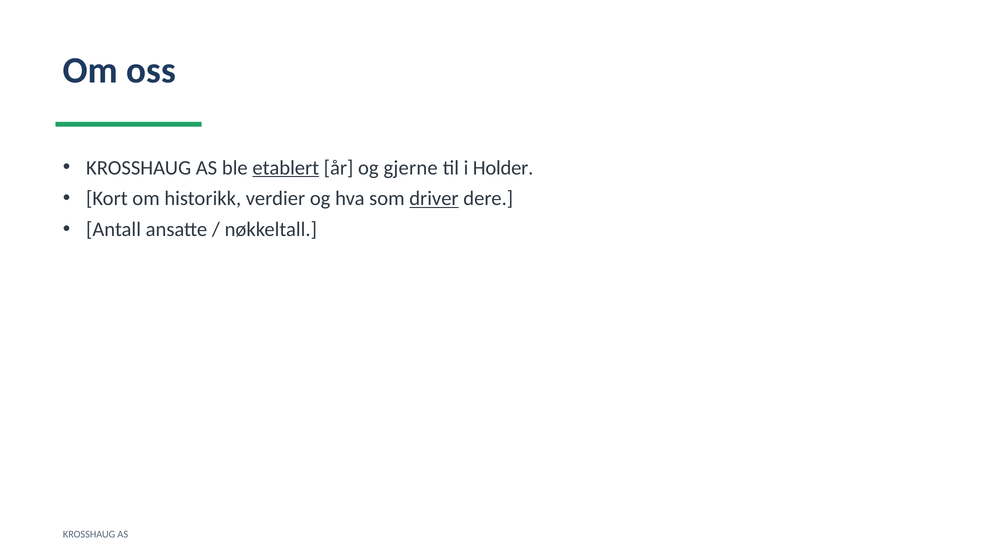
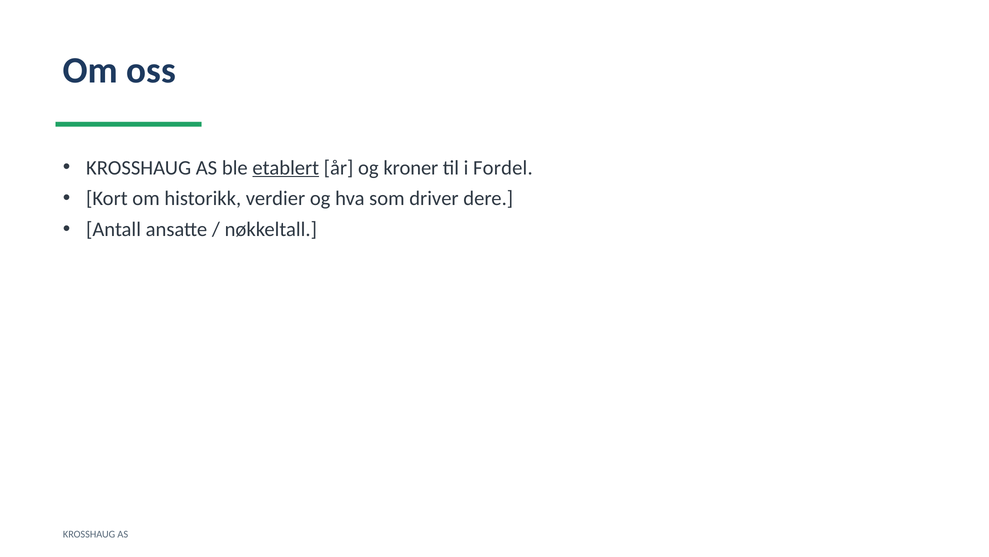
gjerne: gjerne -> kroner (411, 168)
Holder: Holder -> Fordel (503, 168)
driver underline: present -> none (434, 198)
